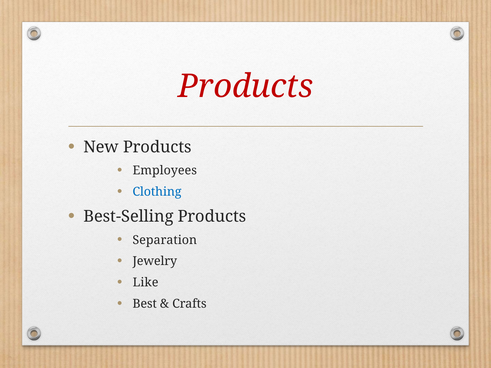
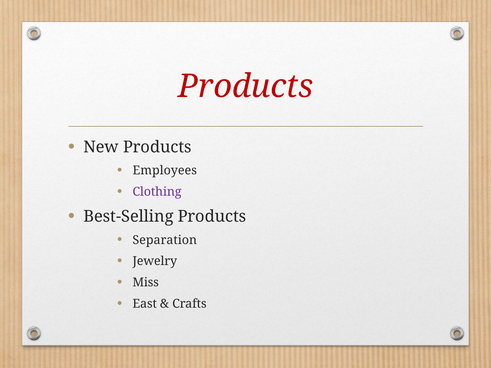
Clothing colour: blue -> purple (157, 192)
Like: Like -> Miss (146, 283)
Best: Best -> East (145, 304)
